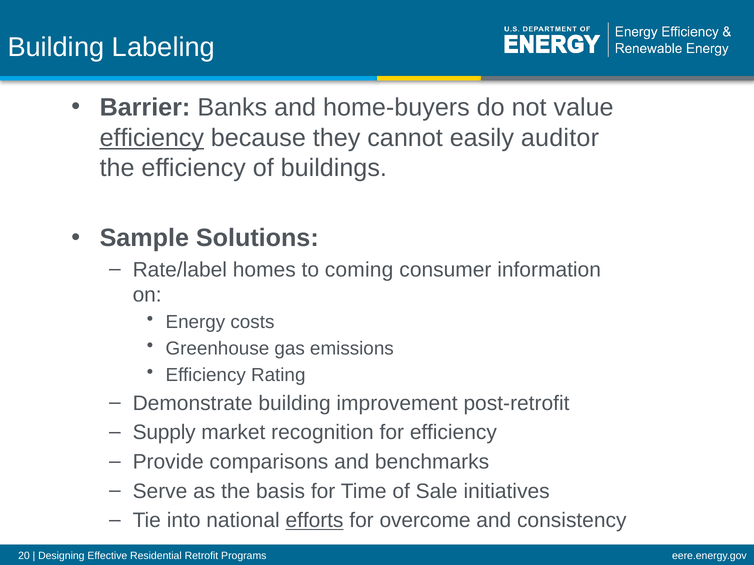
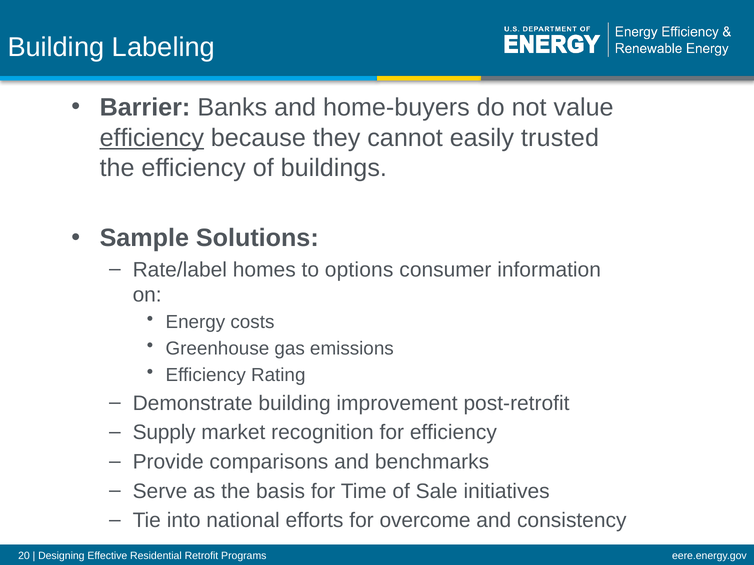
auditor: auditor -> trusted (560, 138)
coming: coming -> options (359, 270)
efforts underline: present -> none (315, 521)
